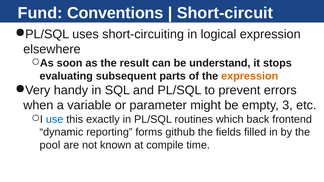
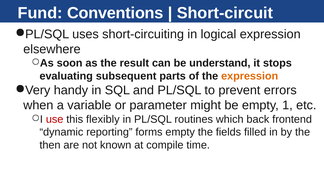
3: 3 -> 1 (287, 105)
use colour: blue -> red (55, 119)
exactly: exactly -> flexibly (103, 119)
forms github: github -> empty (180, 132)
pool: pool -> then (50, 145)
